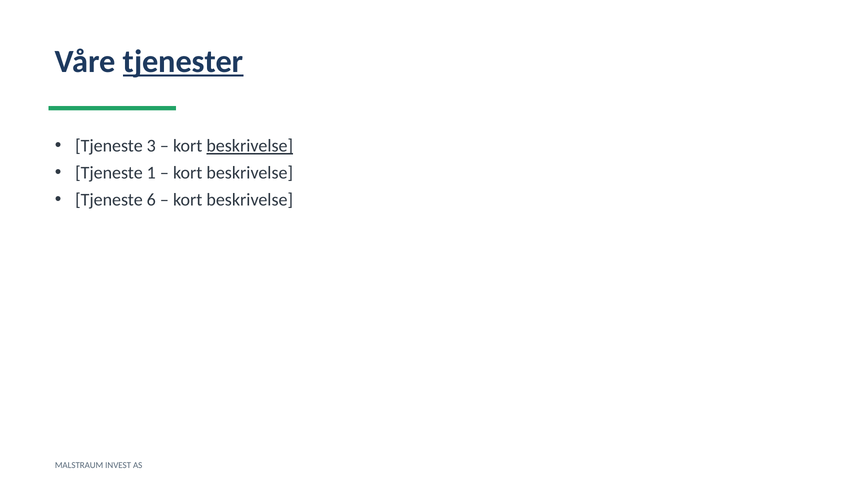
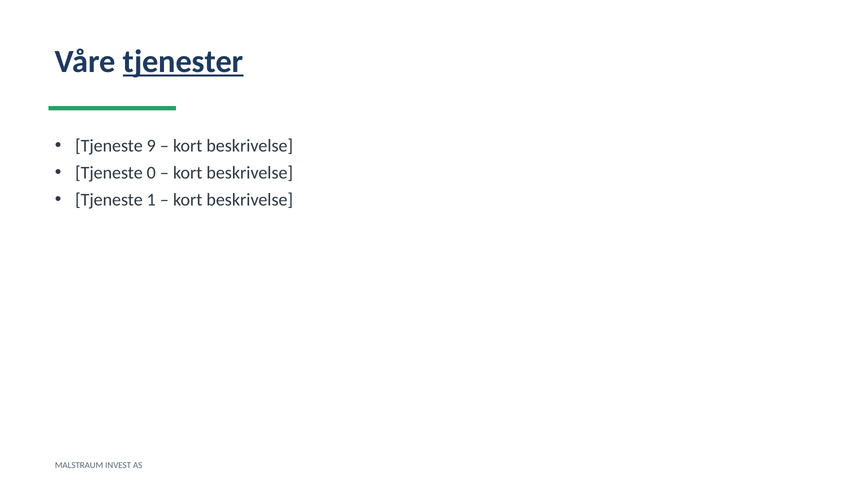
3: 3 -> 9 (151, 146)
beskrivelse underline: present -> none (250, 146)
1: 1 -> 0 (151, 173)
6: 6 -> 1 (151, 200)
